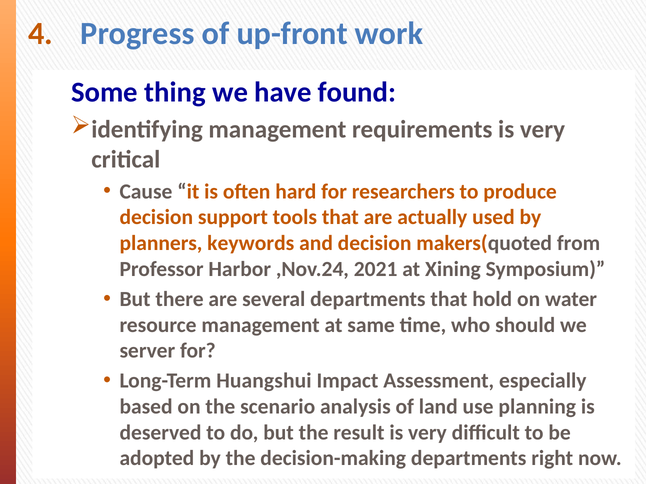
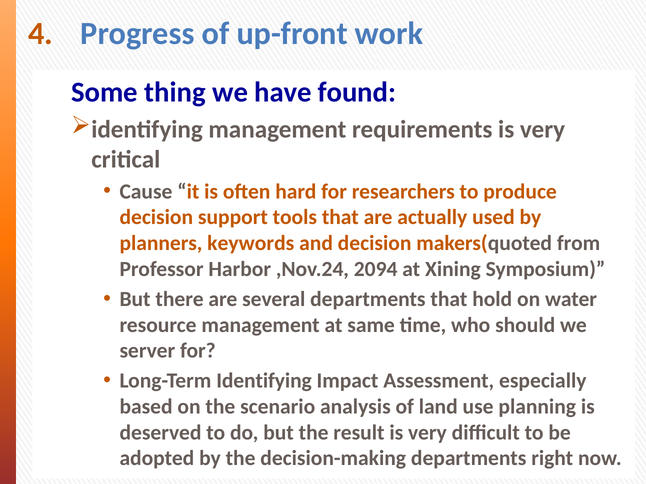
2021: 2021 -> 2094 (376, 269)
Long-Term Huangshui: Huangshui -> Identifying (264, 381)
